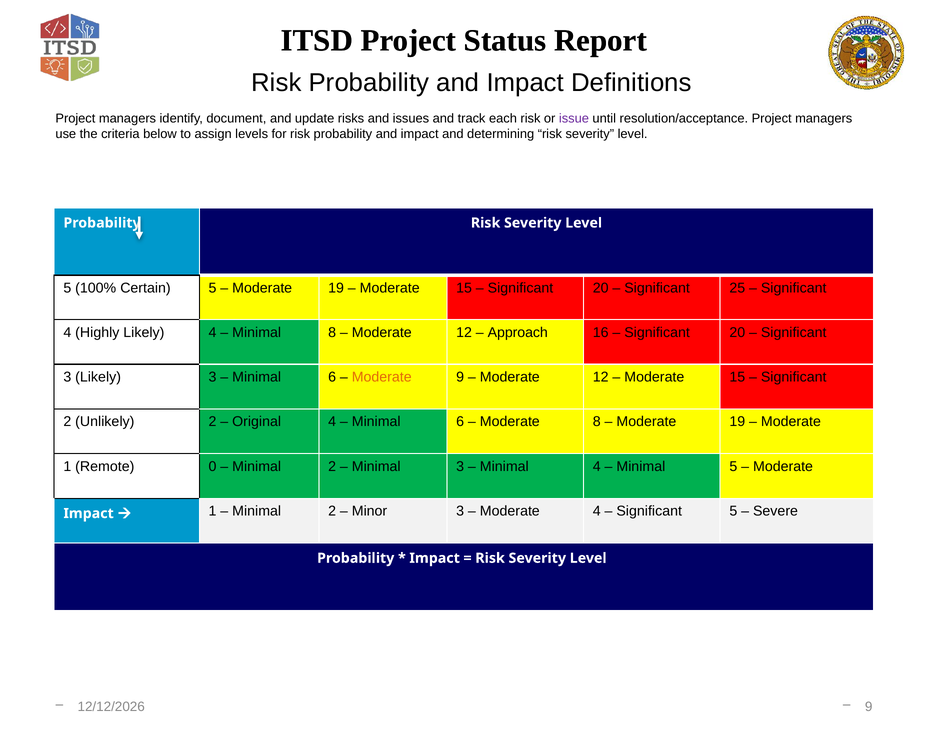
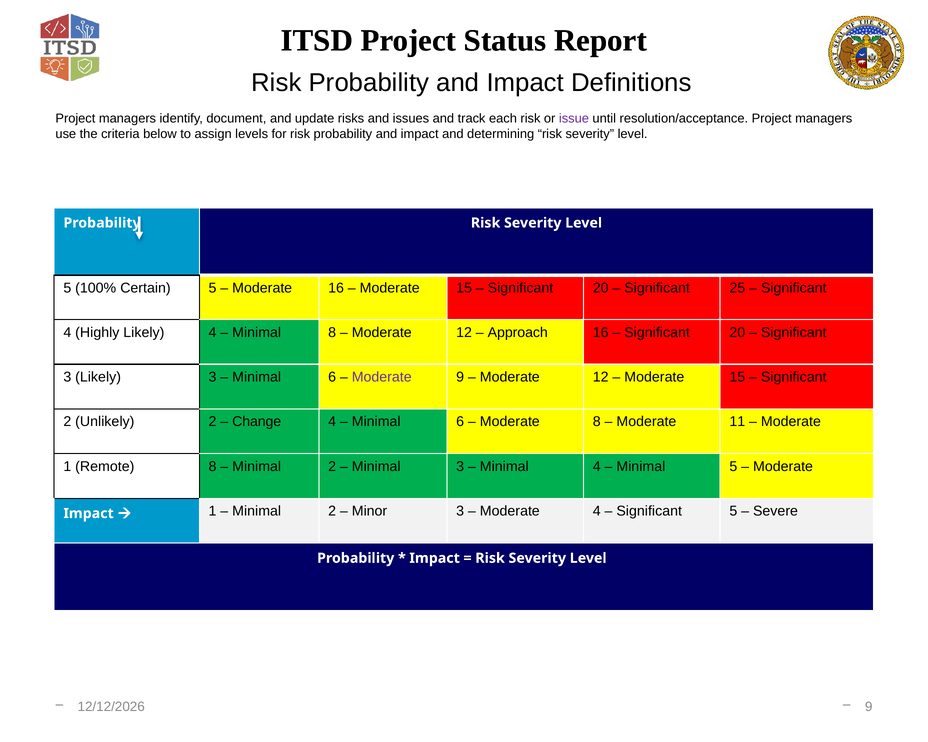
19: 19 -> 16 (336, 288)
Moderate colour: orange -> purple (382, 377)
Original: Original -> Change (257, 422)
19: 19 -> 11 (737, 422)
Remote 0: 0 -> 8 (213, 467)
